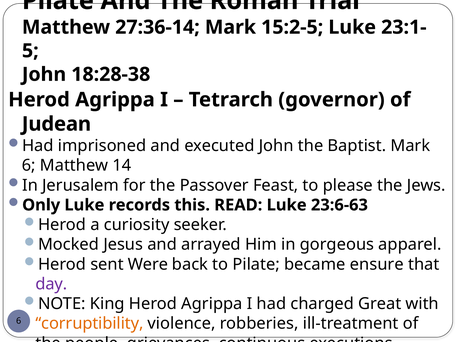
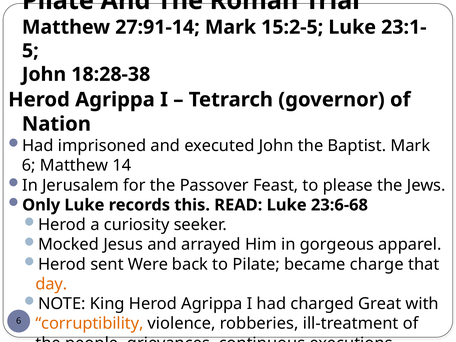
27:36-14: 27:36-14 -> 27:91-14 (157, 27)
Judean: Judean -> Nation (56, 124)
23:6-63: 23:6-63 -> 23:6-68 (339, 205)
ensure: ensure -> charge (377, 264)
day colour: purple -> orange (51, 284)
